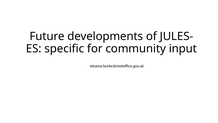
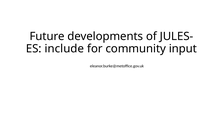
specific: specific -> include (64, 48)
